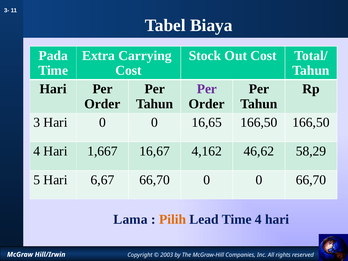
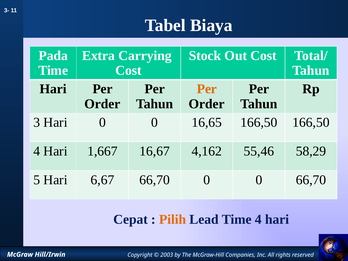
Per colour: purple -> orange (207, 89)
46,62: 46,62 -> 55,46 (259, 151)
Lama: Lama -> Cepat (131, 219)
